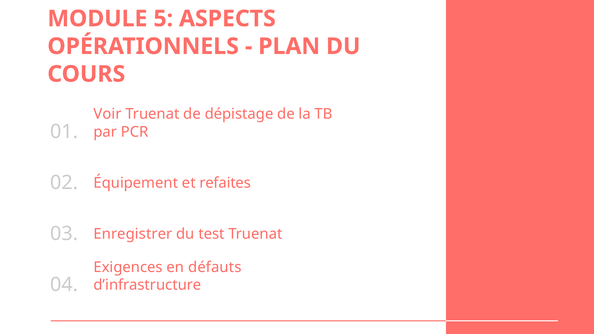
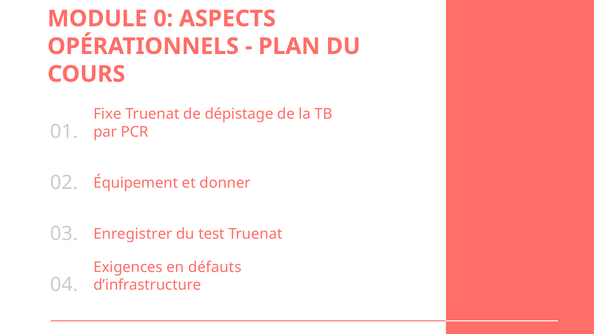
5: 5 -> 0 (163, 19)
Voir: Voir -> Fixe (107, 114)
refaites: refaites -> donner (225, 183)
